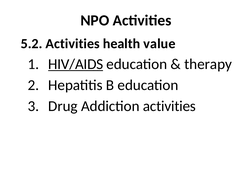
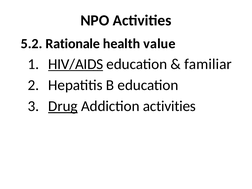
5.2 Activities: Activities -> Rationale (73, 44)
therapy: therapy -> familiar (208, 64)
Drug underline: none -> present (63, 106)
